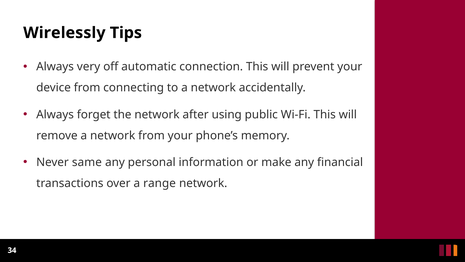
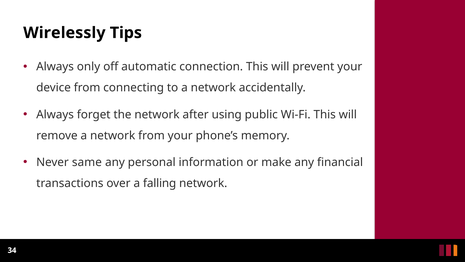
very: very -> only (89, 67)
range: range -> falling (160, 183)
